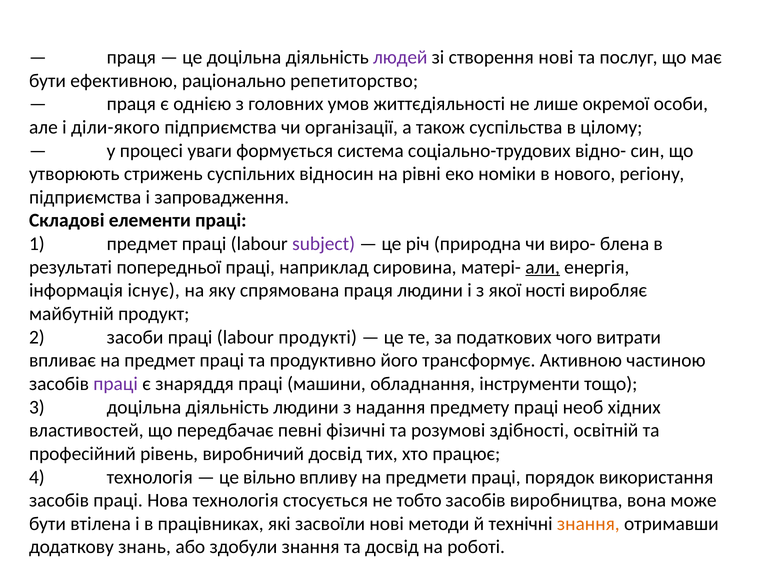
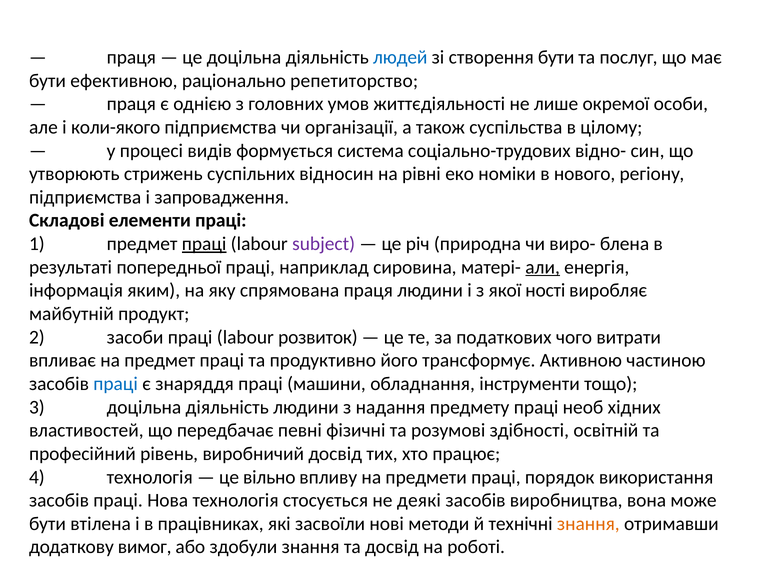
людей colour: purple -> blue (400, 57)
створення нові: нові -> бути (556, 57)
діли-якого: діли-якого -> коли-якого (116, 127)
уваги: уваги -> видів (210, 151)
праці underline: none -> present (204, 244)
існує: існує -> яким (154, 290)
продукті: продукті -> розвиток (318, 337)
праці colour: purple -> blue (116, 384)
тобто: тобто -> деякі (419, 500)
знань: знань -> вимог (145, 547)
